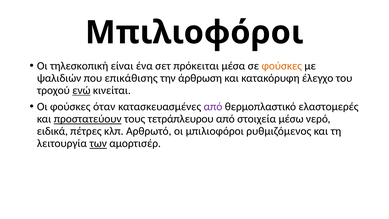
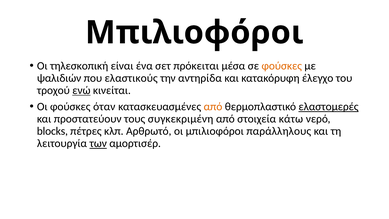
επικάθισης: επικάθισης -> ελαστικούς (131, 78)
άρθρωση: άρθρωση -> αντηρίδα (200, 78)
από colour: purple -> orange (213, 107)
ελαστομερές underline: none -> present (329, 107)
προστατεύουν underline: present -> none (88, 119)
τετράπλευρου: τετράπλευρου -> συγκεκριμένη (181, 119)
μέσω: μέσω -> κάτω (291, 119)
ειδικά: ειδικά -> blocks (52, 131)
ρυθµιζόµενος: ρυθµιζόµενος -> παράλληλους (279, 131)
